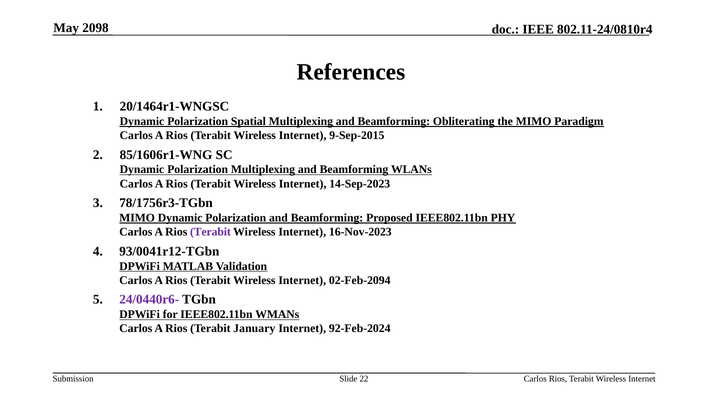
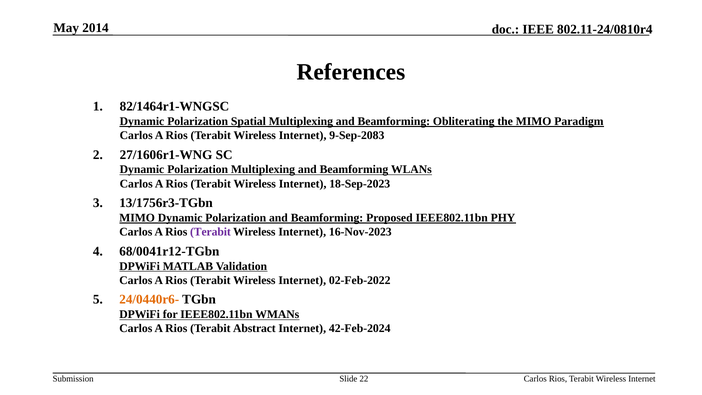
2098: 2098 -> 2014 (96, 28)
20/1464r1-WNGSC: 20/1464r1-WNGSC -> 82/1464r1-WNGSC (174, 106)
9-Sep-2015: 9-Sep-2015 -> 9-Sep-2083 (357, 135)
85/1606r1-WNG: 85/1606r1-WNG -> 27/1606r1-WNG (166, 155)
14-Sep-2023: 14-Sep-2023 -> 18-Sep-2023 (360, 184)
78/1756r3-TGbn: 78/1756r3-TGbn -> 13/1756r3-TGbn (166, 203)
93/0041r12-TGbn: 93/0041r12-TGbn -> 68/0041r12-TGbn (169, 251)
02-Feb-2094: 02-Feb-2094 -> 02-Feb-2022 (360, 280)
24/0440r6- colour: purple -> orange (149, 300)
January: January -> Abstract (254, 328)
92-Feb-2024: 92-Feb-2024 -> 42-Feb-2024 (360, 328)
